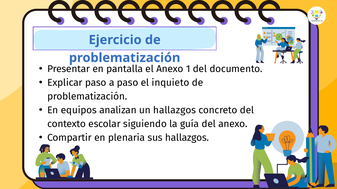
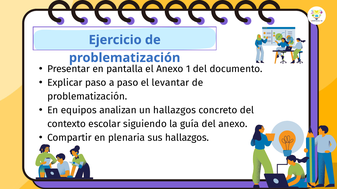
inquieto: inquieto -> levantar (170, 83)
